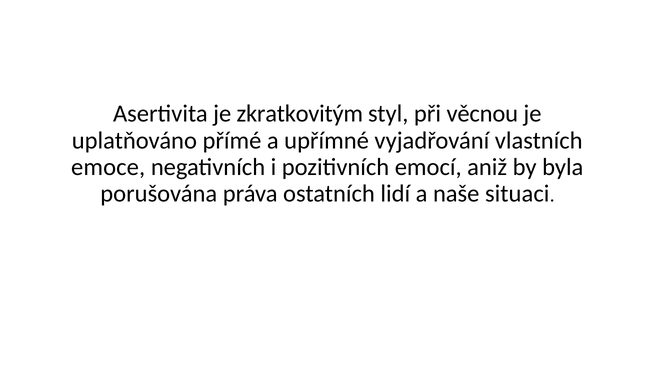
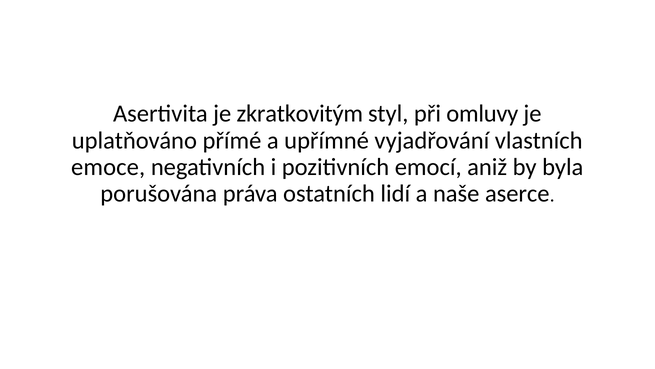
věcnou: věcnou -> omluvy (482, 114)
situaci: situaci -> aserce (517, 193)
